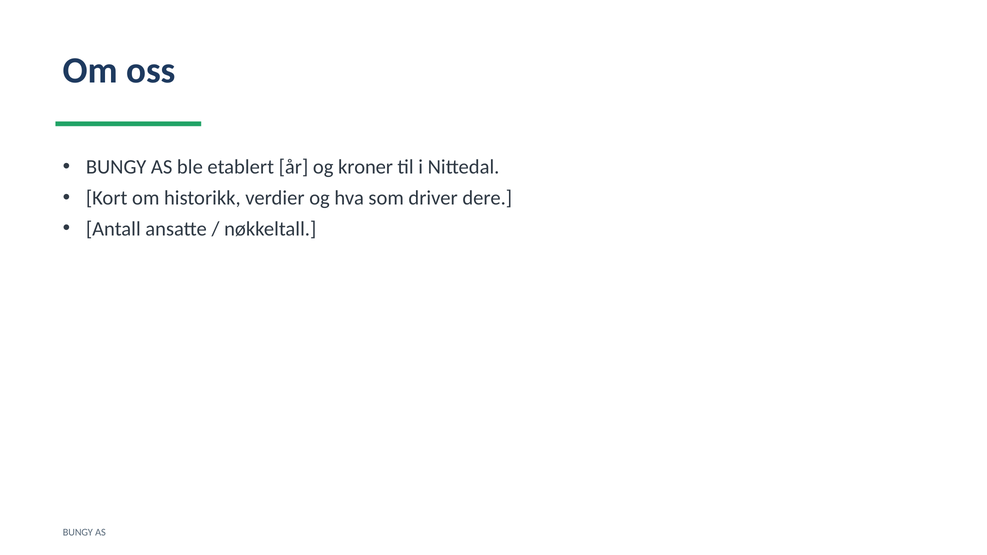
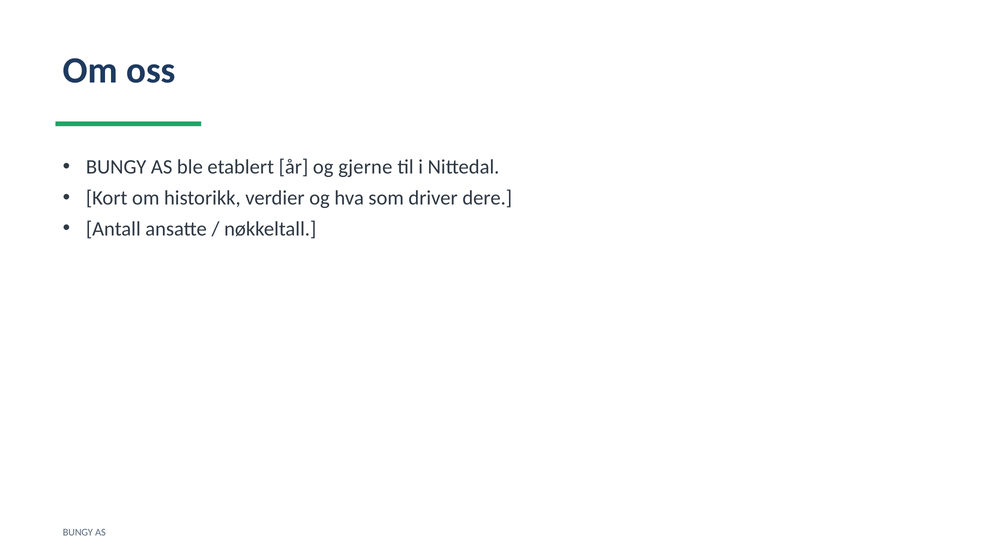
kroner: kroner -> gjerne (365, 167)
